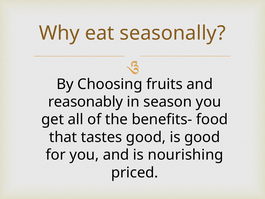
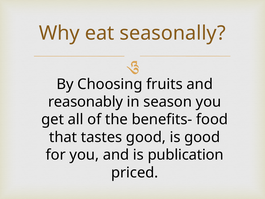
nourishing: nourishing -> publication (186, 155)
